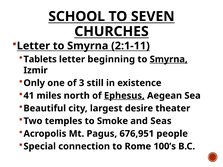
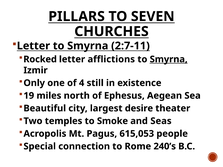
SCHOOL: SCHOOL -> PILLARS (77, 16)
2:1-11: 2:1-11 -> 2:7-11 (130, 46)
Tablets: Tablets -> Rocked (40, 59)
beginning: beginning -> afflictions (111, 59)
3: 3 -> 4 (82, 83)
41: 41 -> 19 (29, 96)
Ephesus underline: present -> none (124, 96)
676,951: 676,951 -> 615,053 (137, 134)
100’s: 100’s -> 240’s (165, 147)
